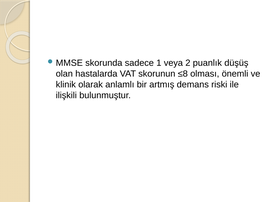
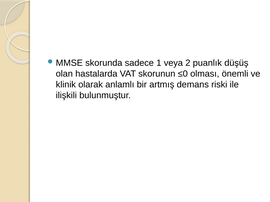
≤8: ≤8 -> ≤0 (183, 74)
